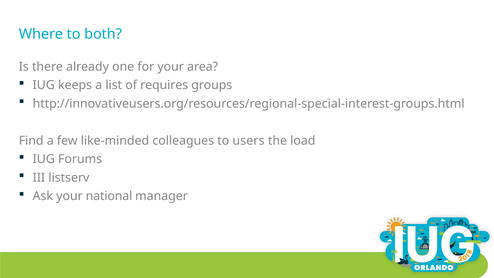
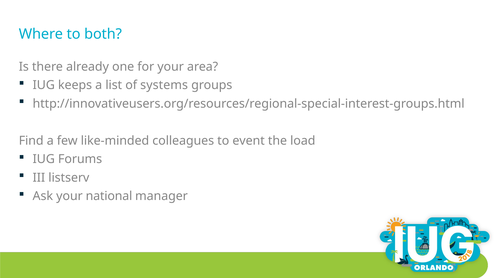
requires: requires -> systems (164, 85)
users: users -> event (249, 141)
